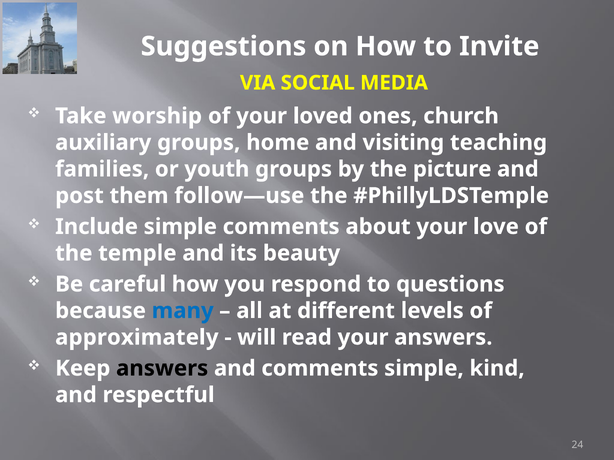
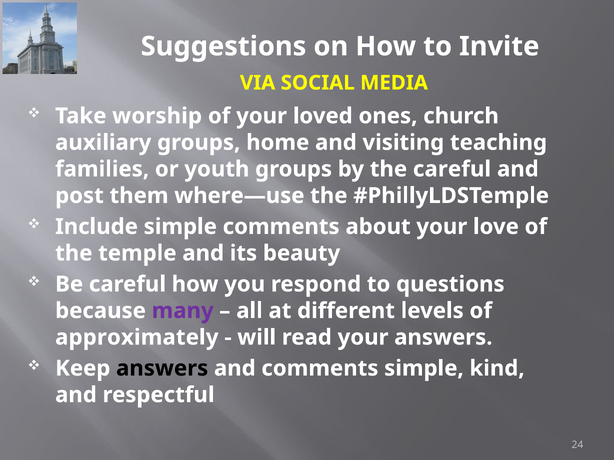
the picture: picture -> careful (452, 169)
follow—use: follow—use -> where—use (239, 196)
many colour: blue -> purple (183, 311)
